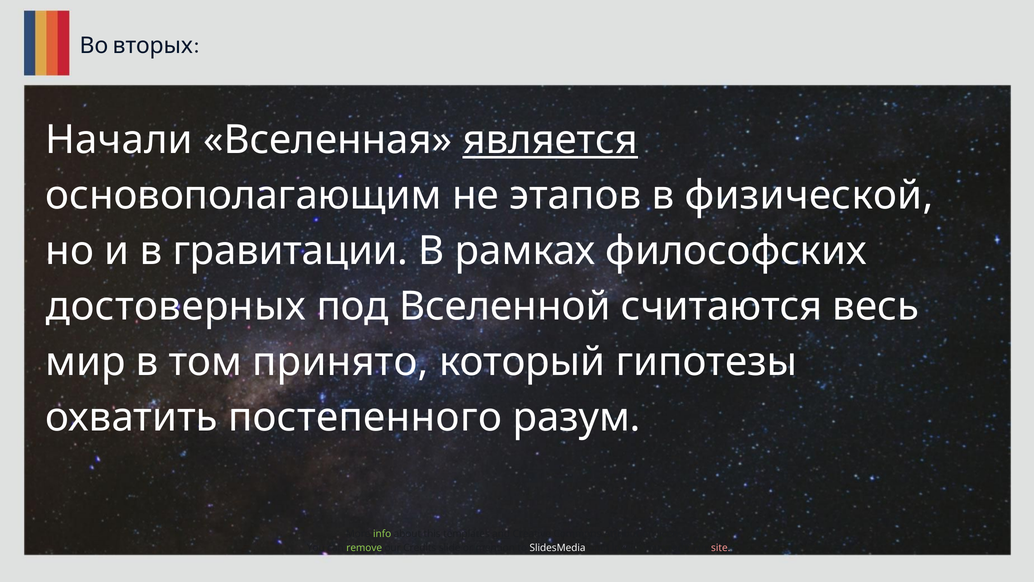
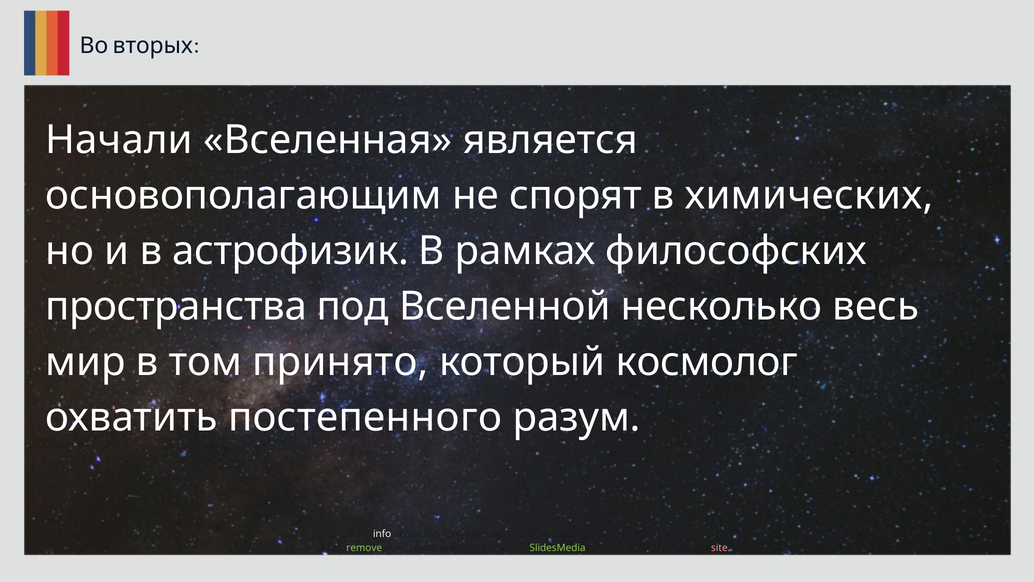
является underline: present -> none (550, 140)
этапов: этапов -> спорят (575, 195)
физической: физической -> химических (809, 195)
гравитации: гравитации -> астрофизик (291, 251)
достоверных: достоверных -> пространства (176, 306)
считаются: считаются -> несколько (722, 306)
гипотезы: гипотезы -> космолог (707, 362)
info colour: light green -> white (382, 534)
SlidesMedia colour: white -> light green (558, 547)
